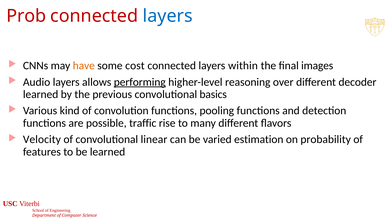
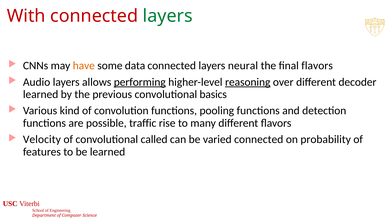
Prob: Prob -> With (26, 16)
layers colour: blue -> green (168, 16)
cost: cost -> data (135, 66)
within: within -> neural (243, 66)
final images: images -> flavors (317, 66)
reasoning underline: none -> present (248, 82)
linear: linear -> called (154, 139)
varied estimation: estimation -> connected (259, 139)
